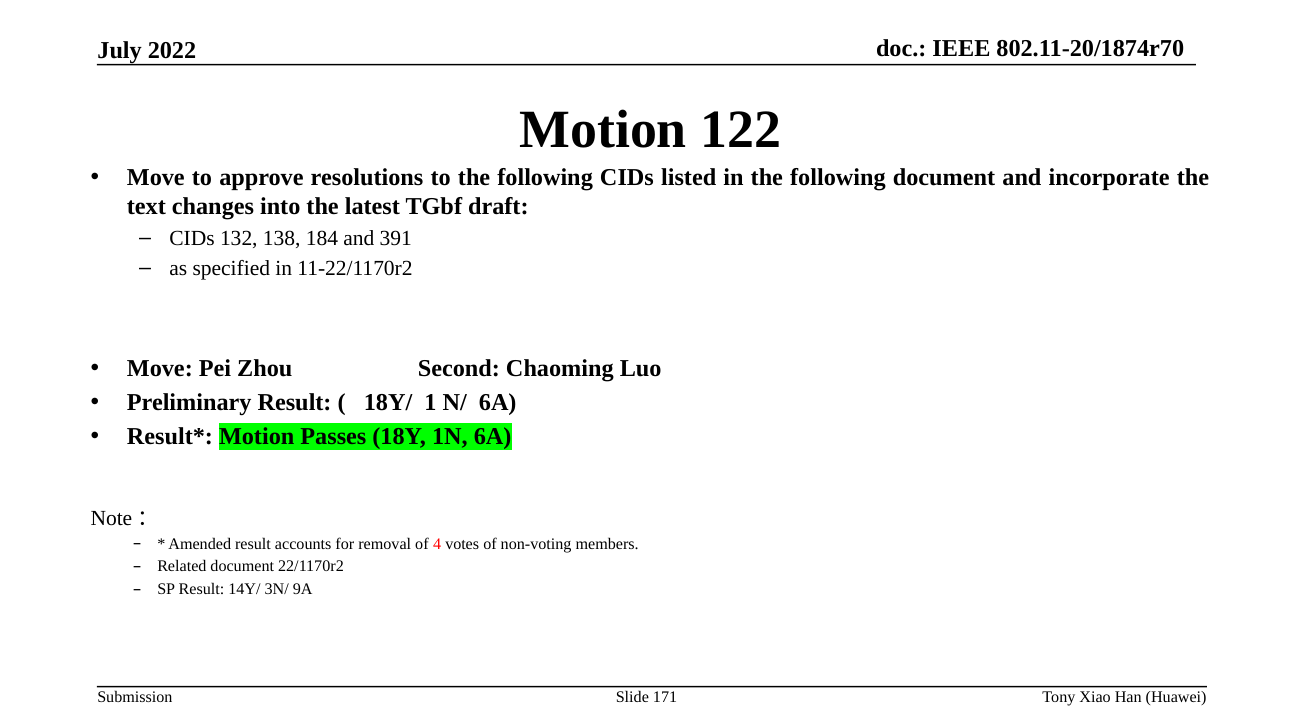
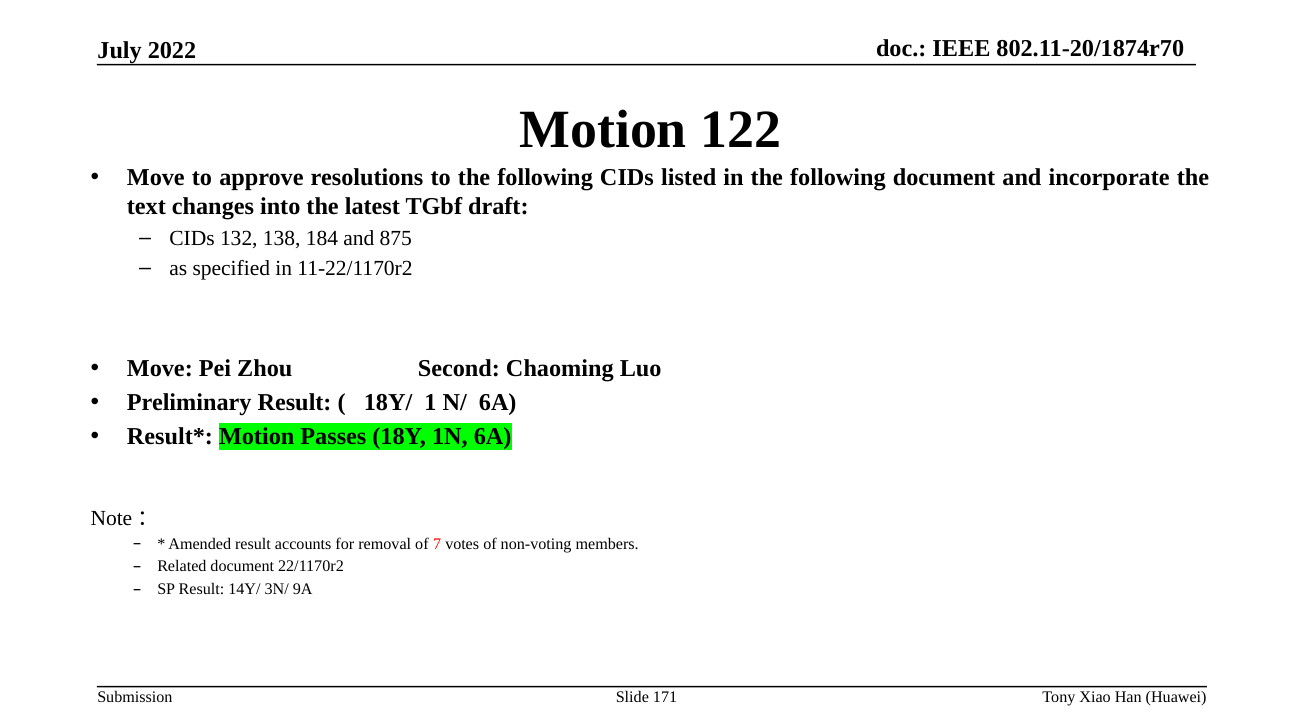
391: 391 -> 875 (396, 239)
4: 4 -> 7 (437, 544)
